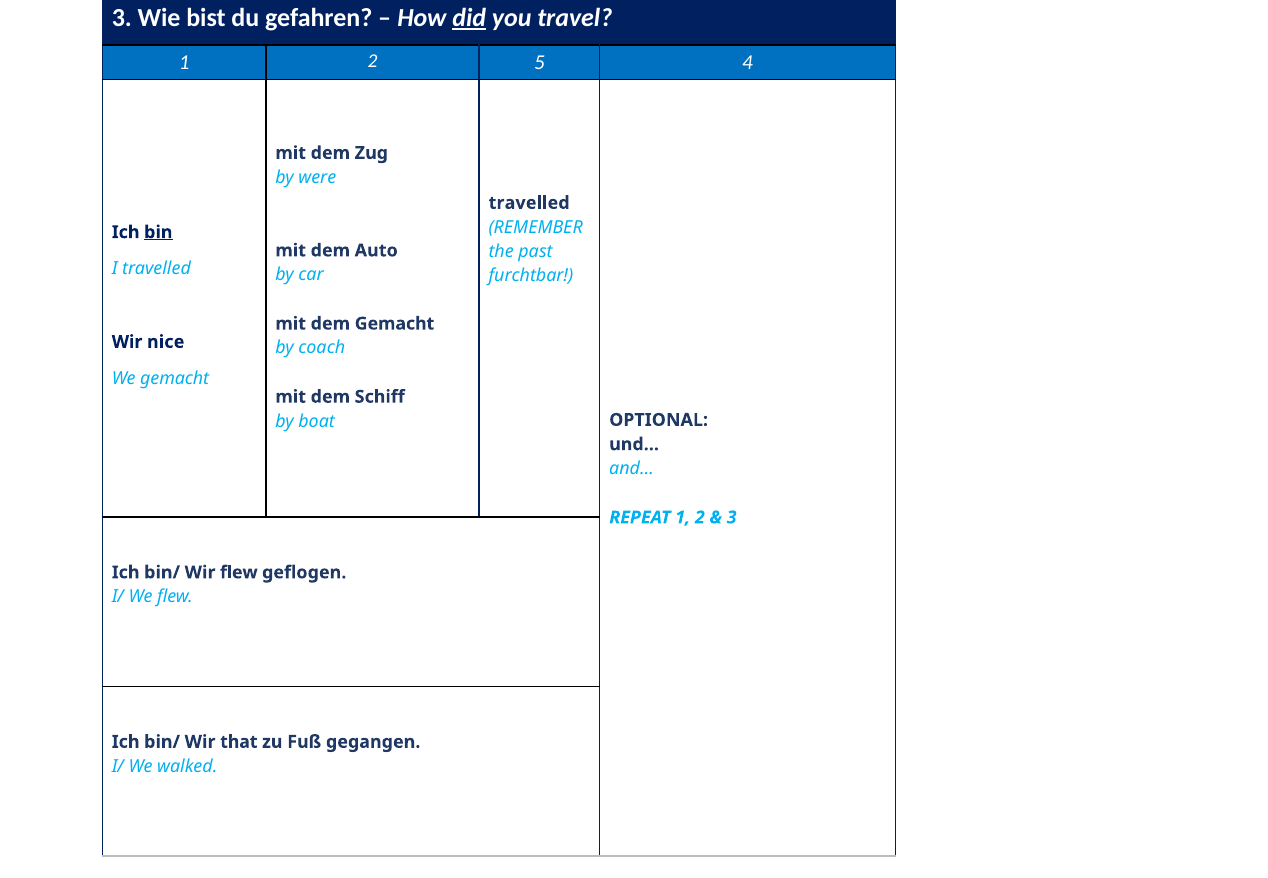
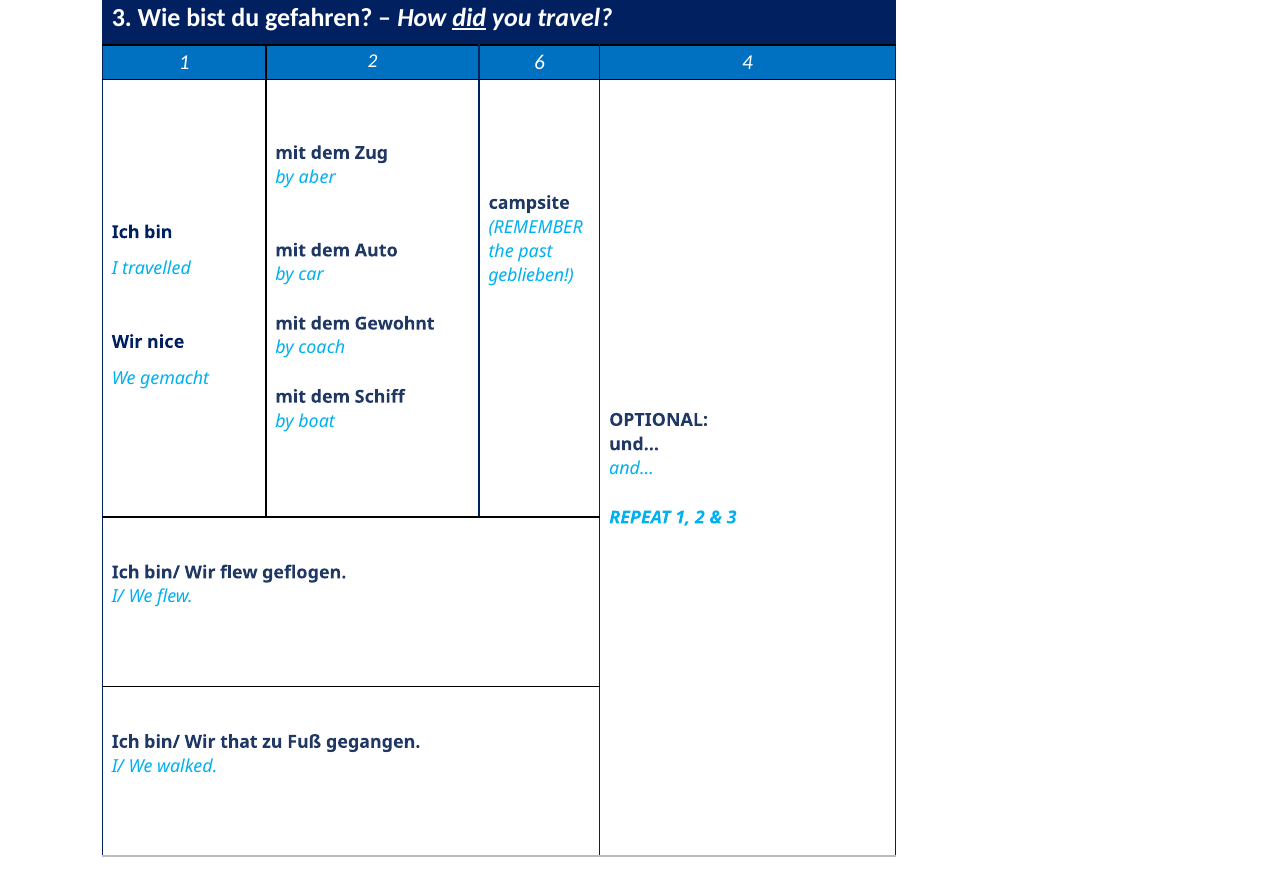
5: 5 -> 6 (540, 62)
were: were -> aber (317, 177)
travelled: travelled -> campsite (529, 203)
bin underline: present -> none (158, 232)
furchtbar: furchtbar -> geblieben (531, 276)
dem Gemacht: Gemacht -> Gewohnt (394, 324)
